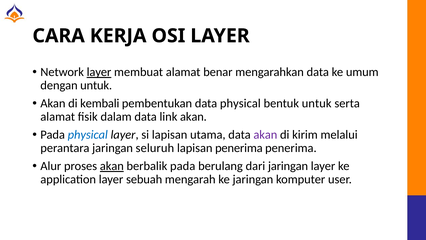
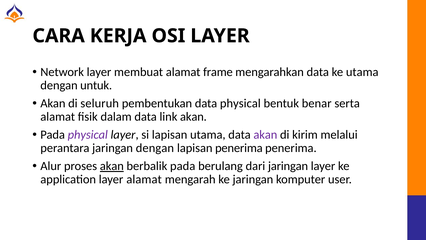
layer underline: present -> none (99, 72)
benar: benar -> frame (218, 72)
ke umum: umum -> utama (362, 72)
kembali: kembali -> seluruh (100, 103)
bentuk untuk: untuk -> benar (317, 103)
physical colour: blue -> purple (88, 135)
jaringan seluruh: seluruh -> dengan (155, 148)
layer sebuah: sebuah -> alamat (144, 179)
